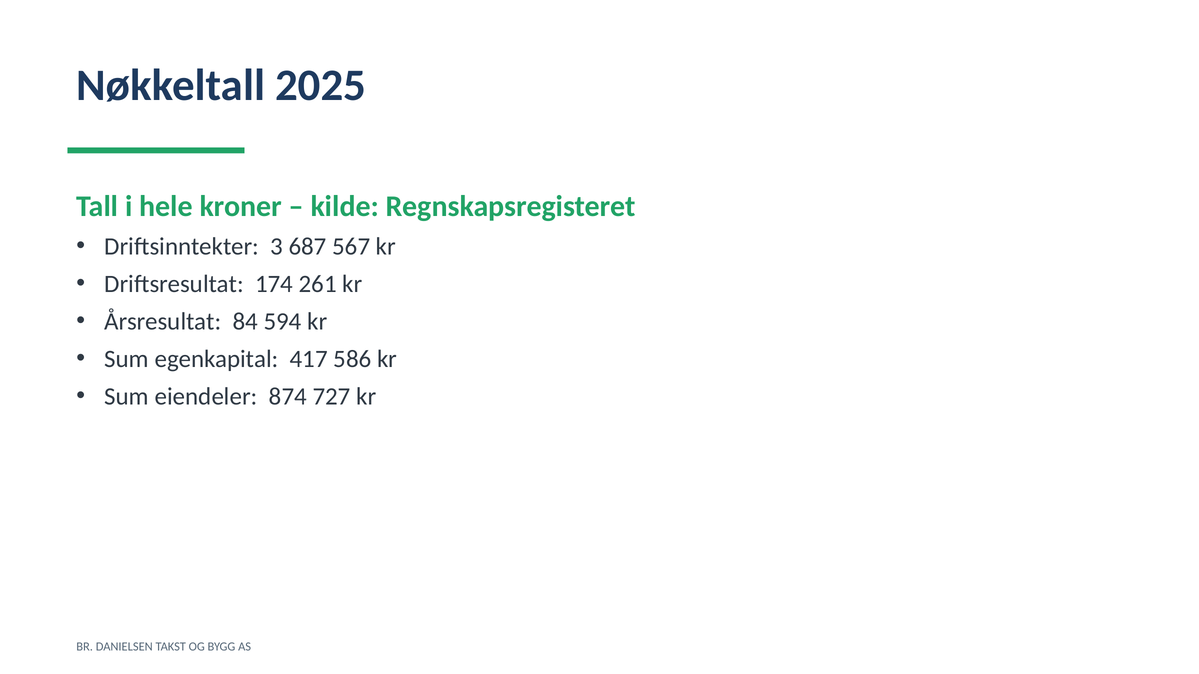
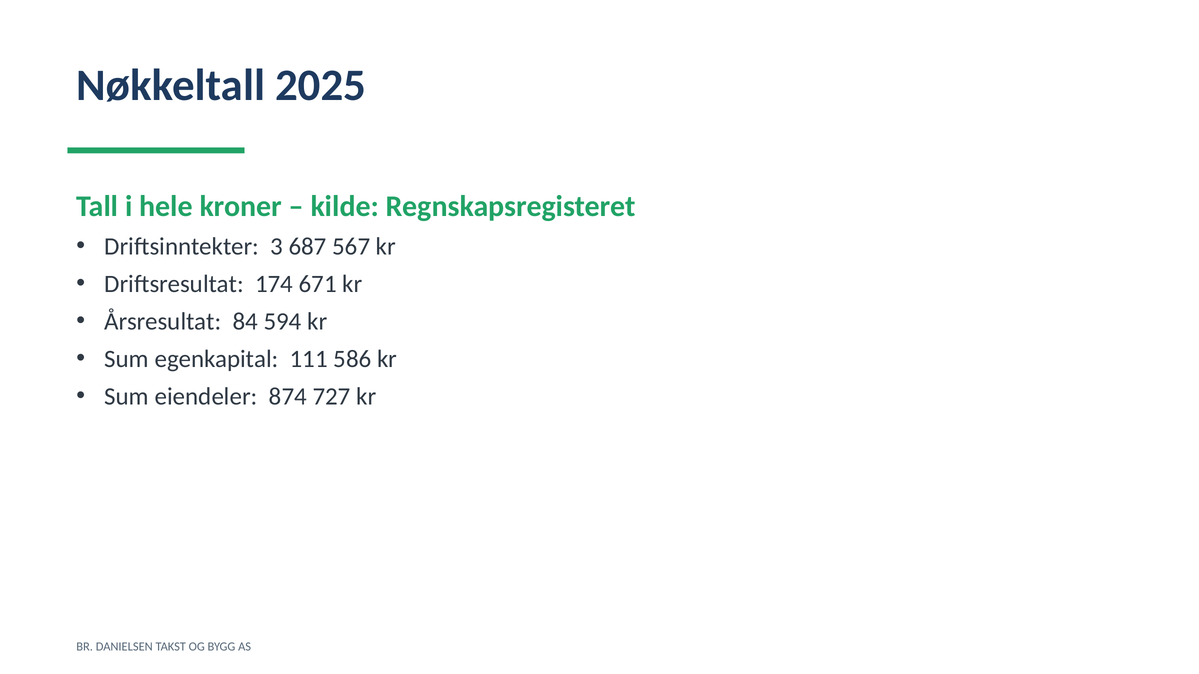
261: 261 -> 671 (318, 284)
417: 417 -> 111 (309, 359)
